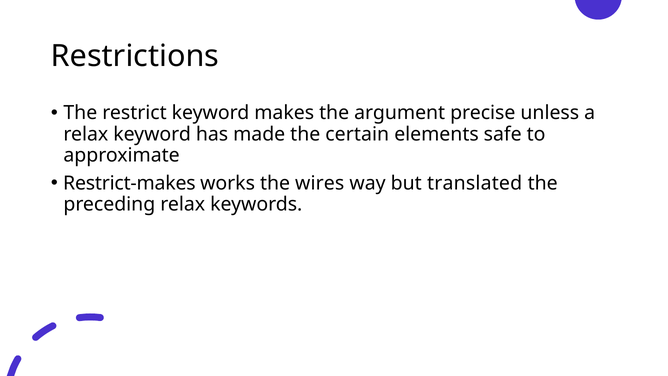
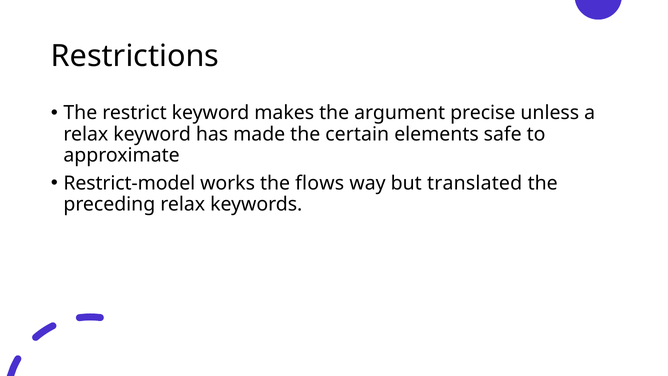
Restrict-makes: Restrict-makes -> Restrict-model (129, 183)
wires: wires -> flows (320, 183)
